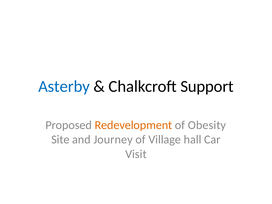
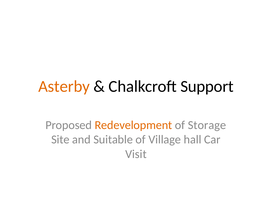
Asterby colour: blue -> orange (64, 86)
Obesity: Obesity -> Storage (207, 125)
Journey: Journey -> Suitable (113, 140)
